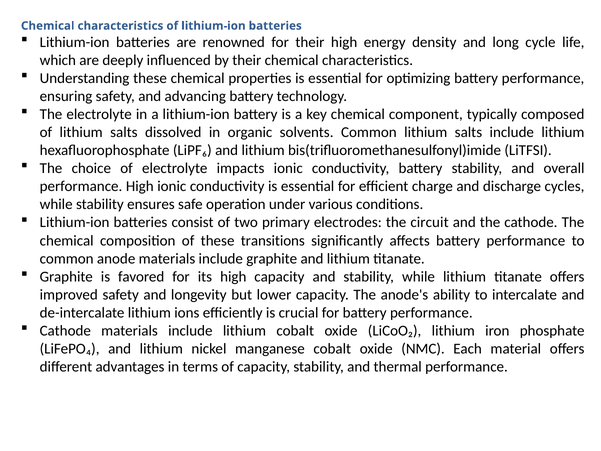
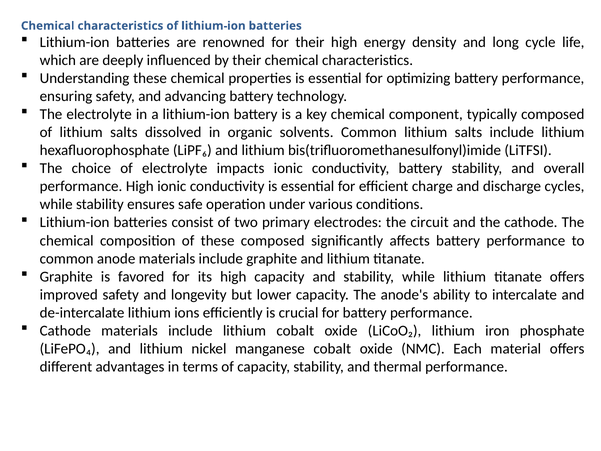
these transitions: transitions -> composed (273, 240)
